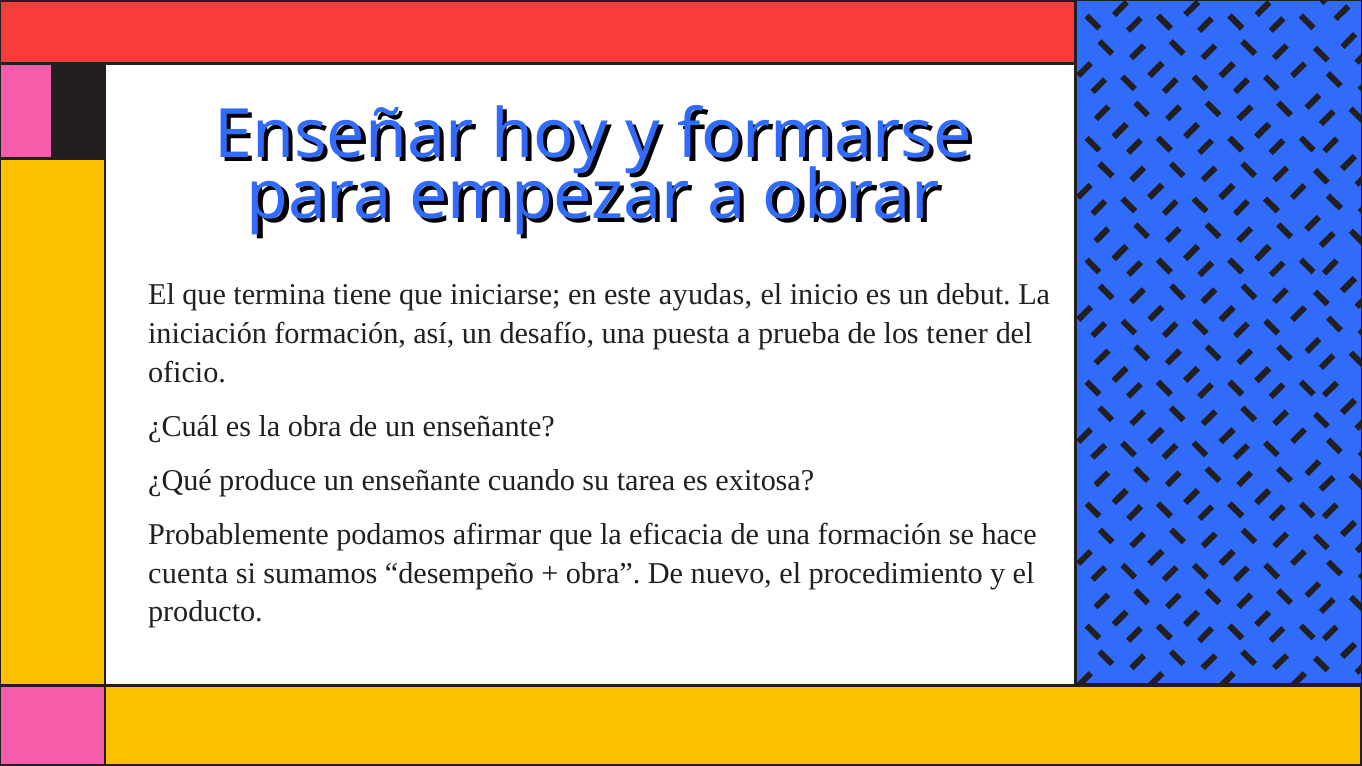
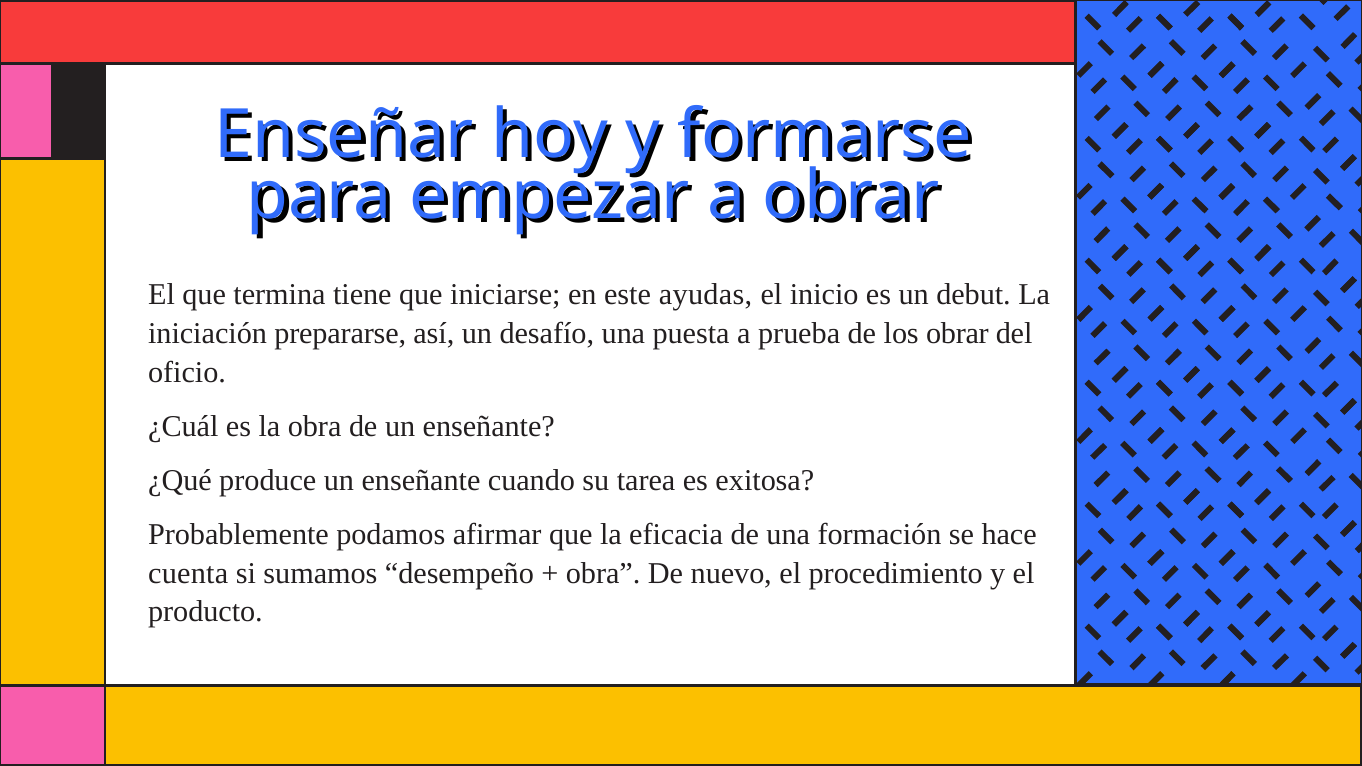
iniciación formación: formación -> prepararse (340, 334)
los tener: tener -> obrar (957, 334)
